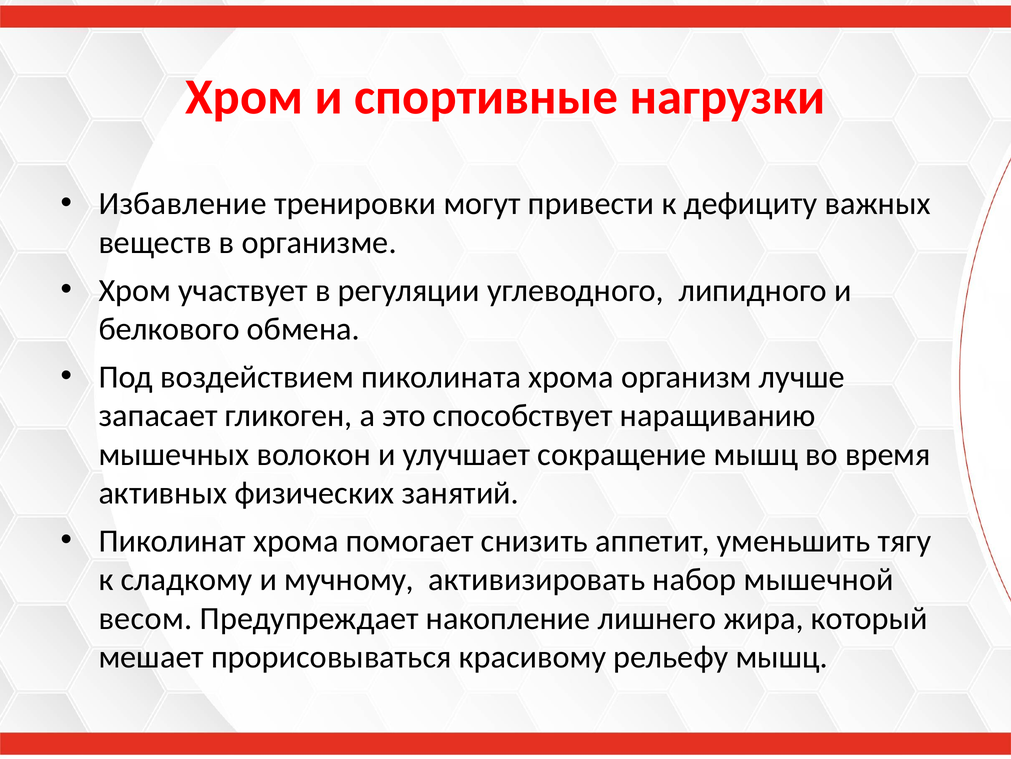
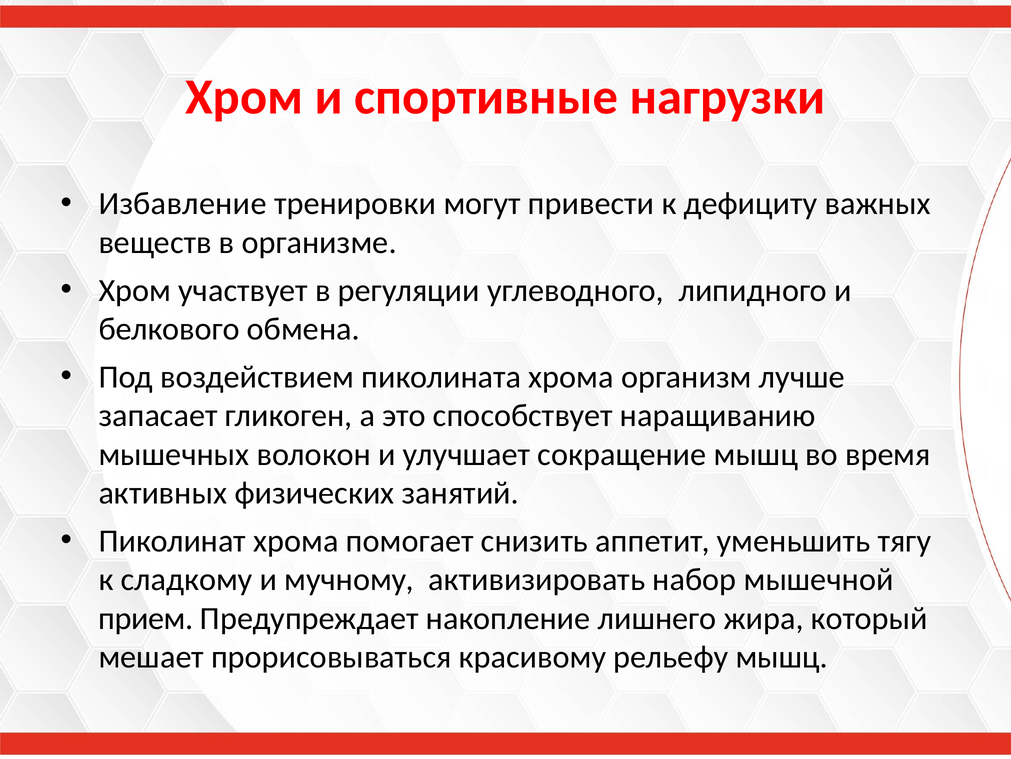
весом: весом -> прием (146, 618)
